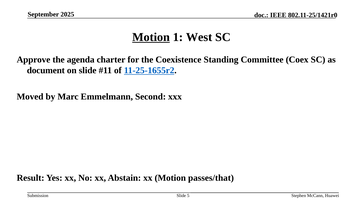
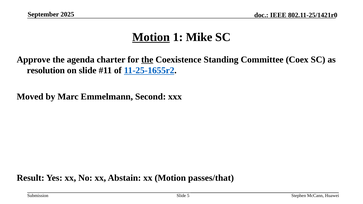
West: West -> Mike (199, 37)
the underline: none -> present (147, 60)
document: document -> resolution (46, 70)
